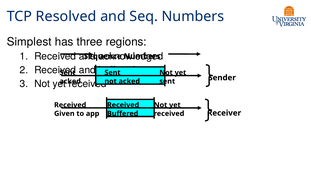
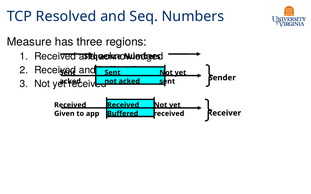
Simplest: Simplest -> Measure (29, 42)
